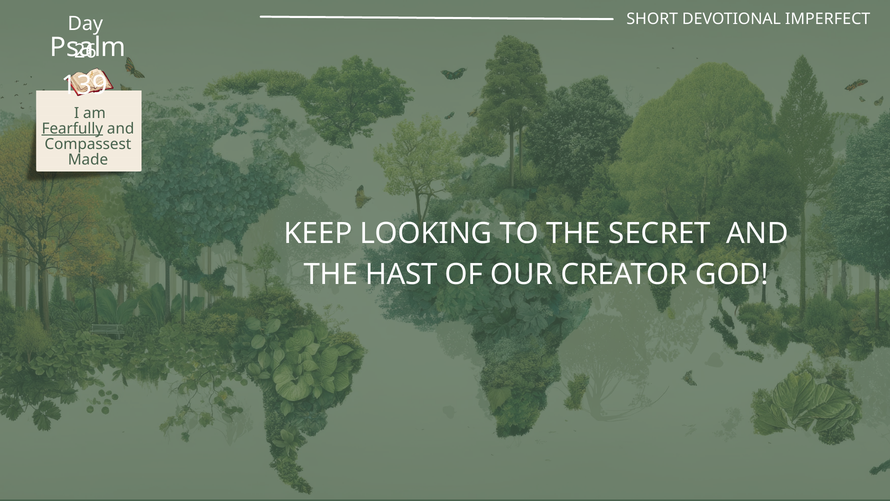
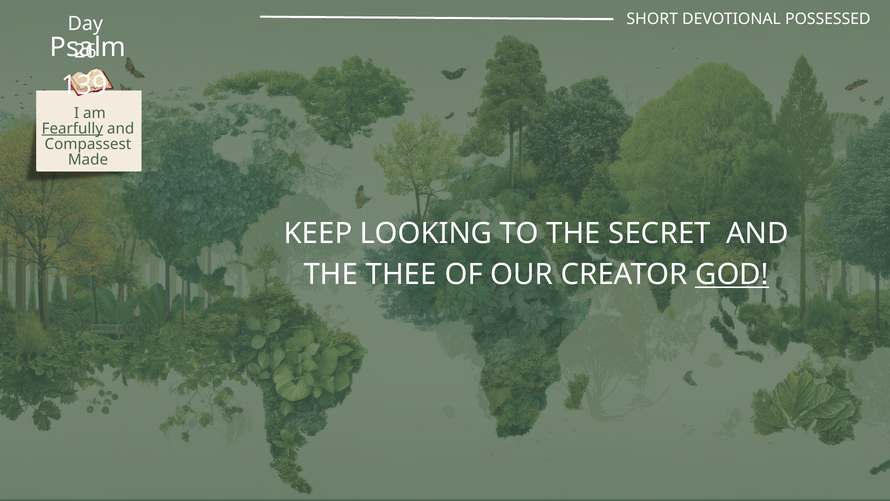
IMPERFECT: IMPERFECT -> POSSESSED (828, 19)
HAST: HAST -> THEE (401, 275)
GOD underline: none -> present (732, 275)
